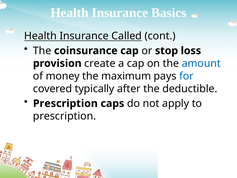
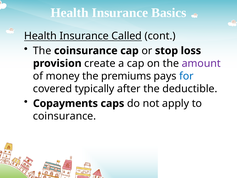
amount colour: blue -> purple (201, 63)
maximum: maximum -> premiums (126, 76)
Prescription: Prescription -> Copayments (65, 103)
prescription: prescription -> coinsurance (65, 116)
